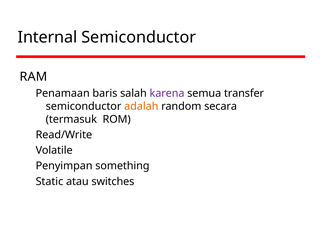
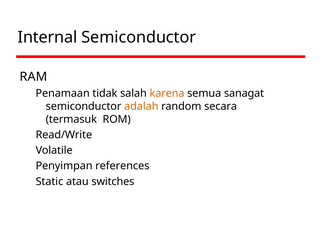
baris: baris -> tidak (105, 93)
karena colour: purple -> orange (167, 93)
transfer: transfer -> sanagat (244, 93)
something: something -> references (122, 166)
